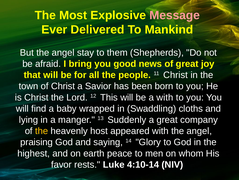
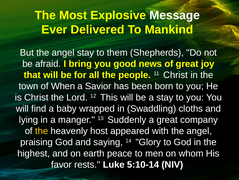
Message colour: pink -> white (175, 15)
of Christ: Christ -> When (63, 86)
a with: with -> stay (165, 97)
4:10-14: 4:10-14 -> 5:10-14 (143, 164)
